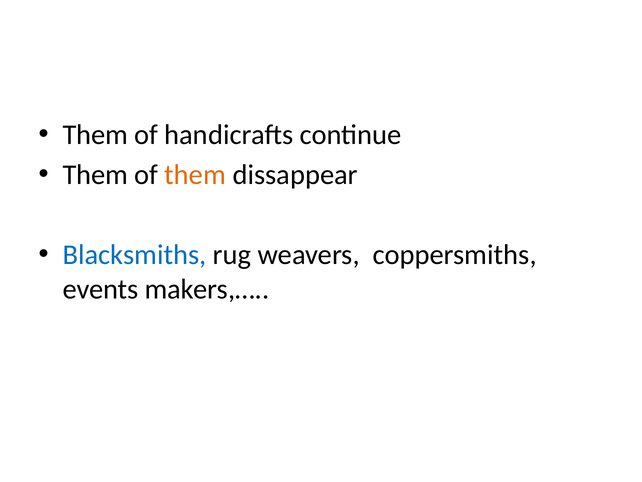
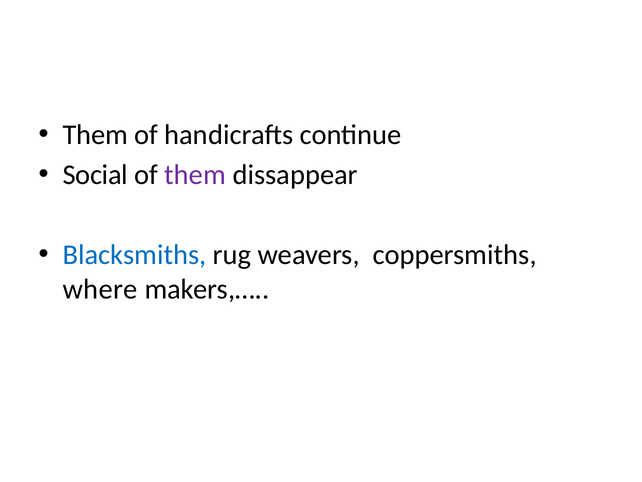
Them: Them -> Social (95, 175)
them colour: orange -> purple (195, 175)
events: events -> where (100, 289)
